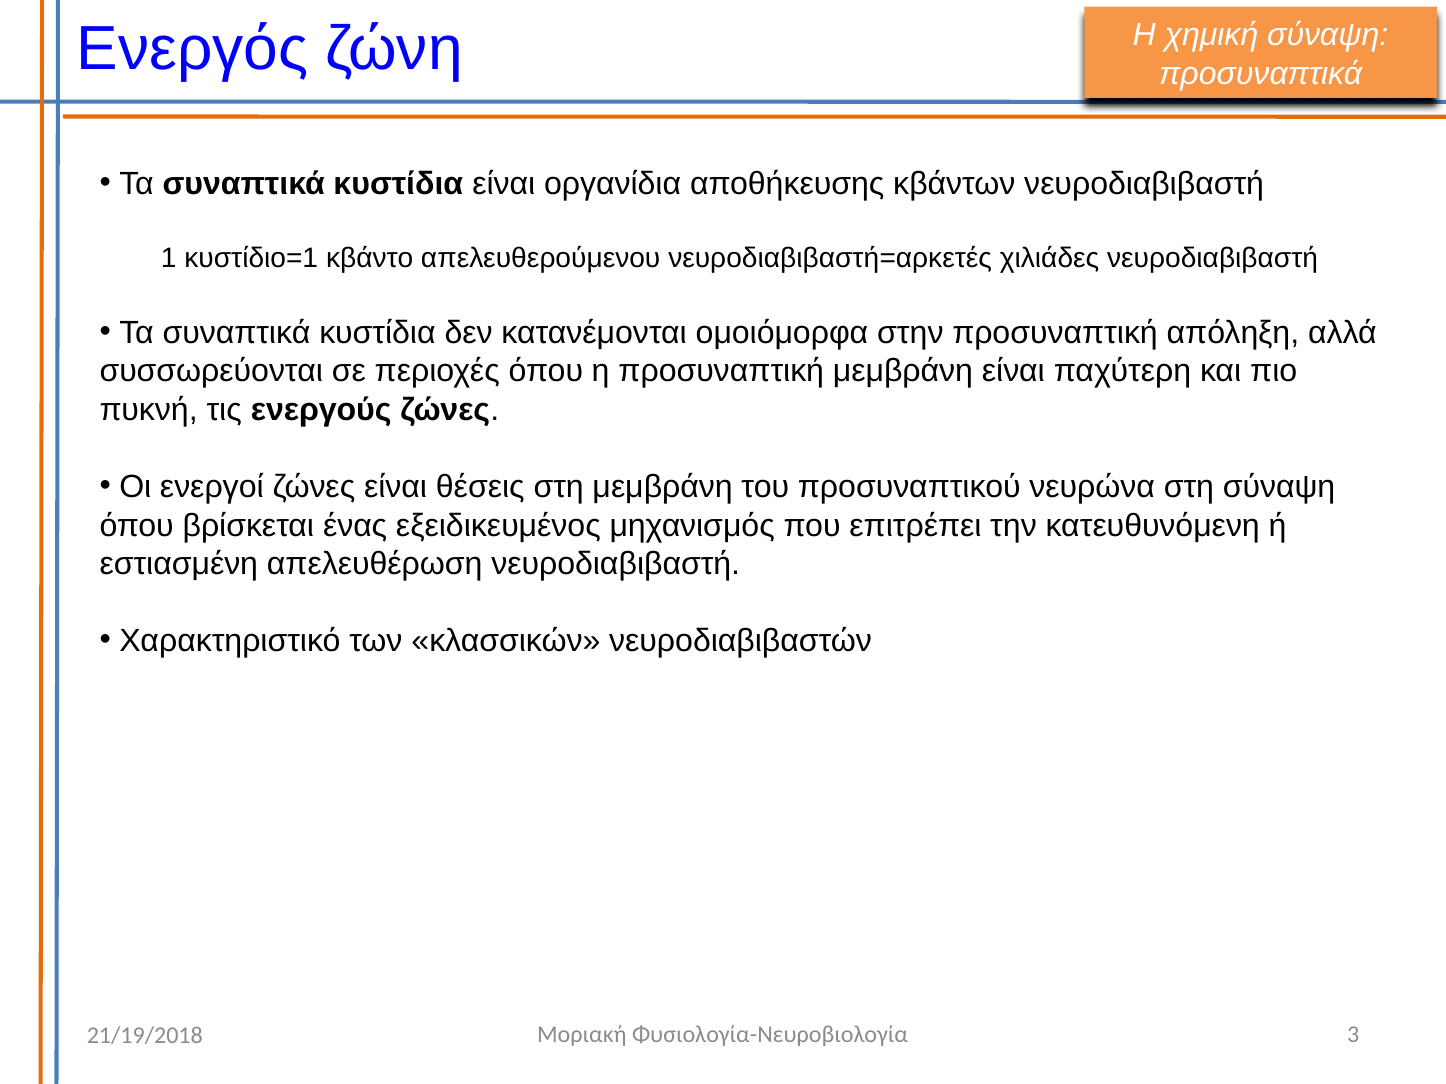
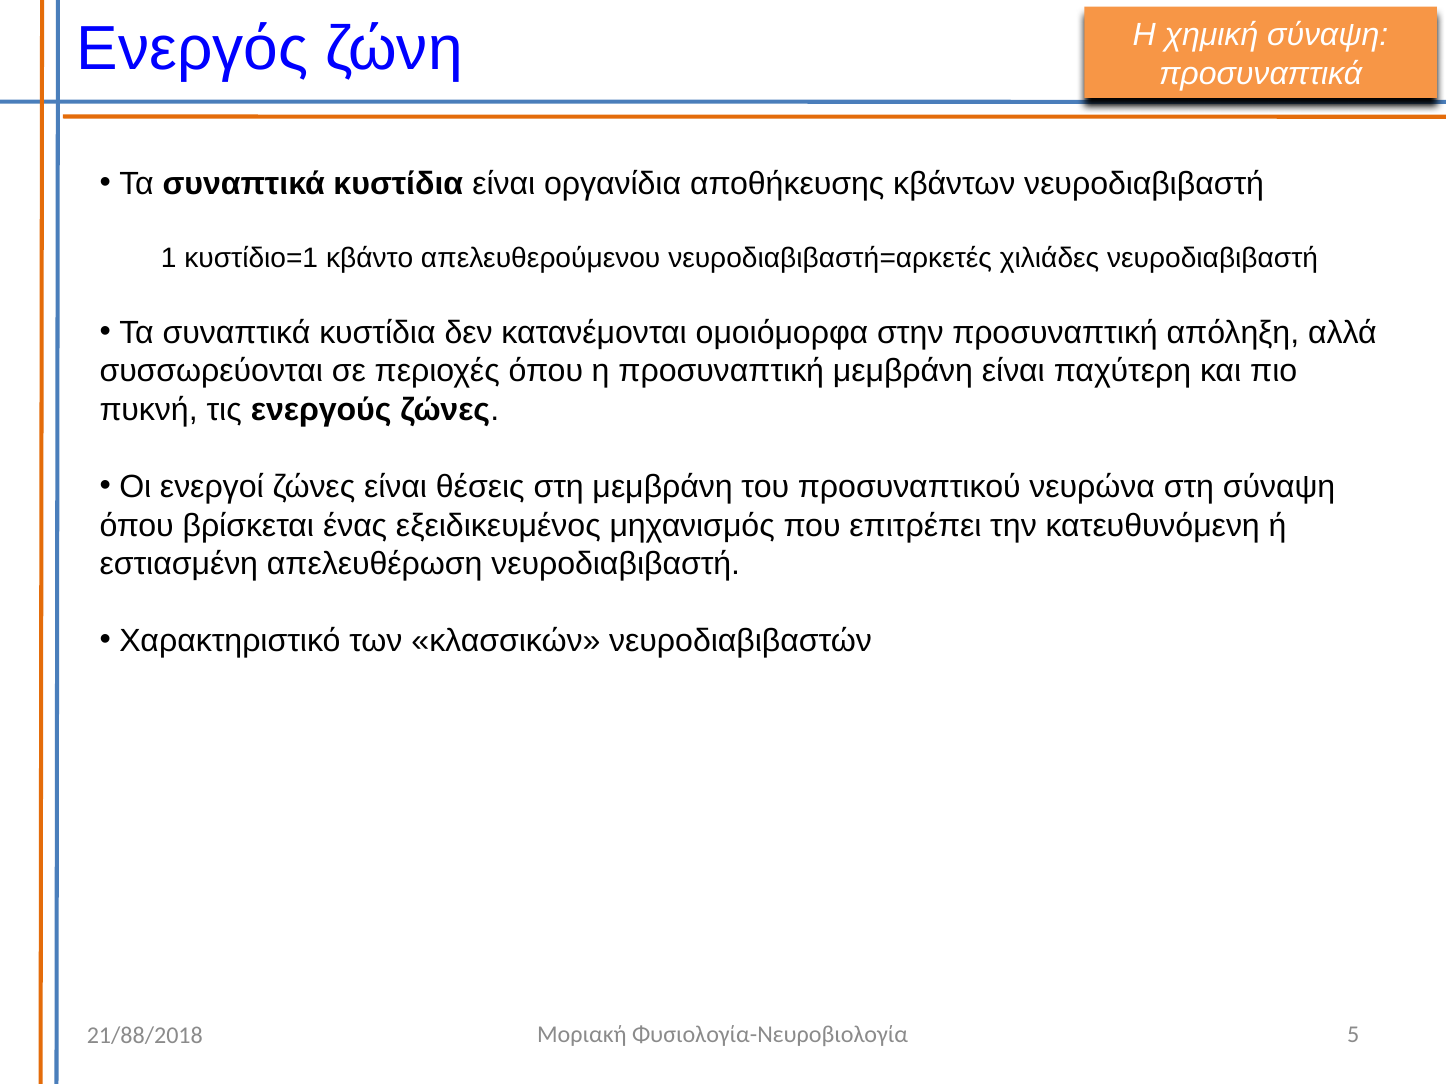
3: 3 -> 5 (1353, 1035)
21/19/2018: 21/19/2018 -> 21/88/2018 (145, 1036)
